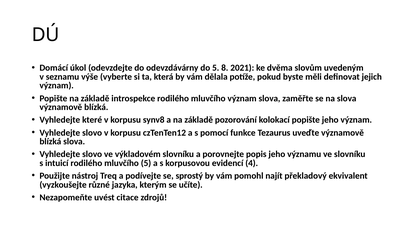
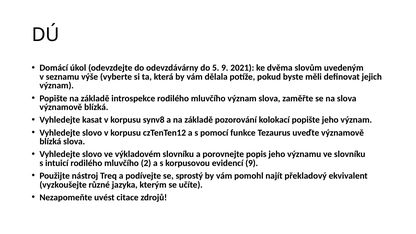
5 8: 8 -> 9 (225, 68)
které: které -> kasat (92, 120)
mluvčího 5: 5 -> 2 (146, 163)
evidencí 4: 4 -> 9 (252, 163)
